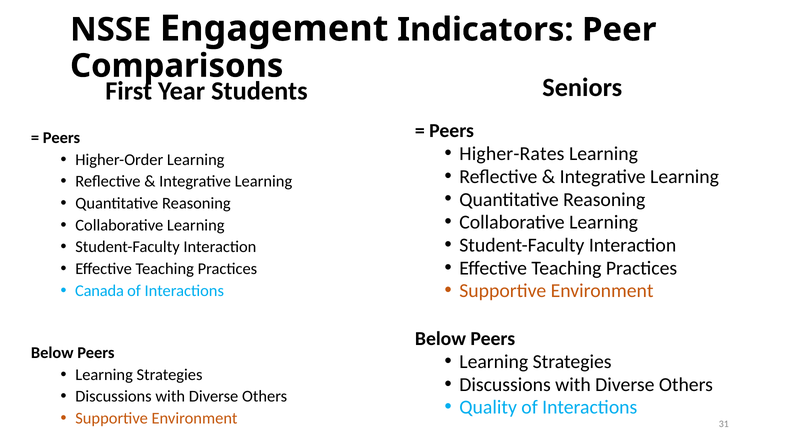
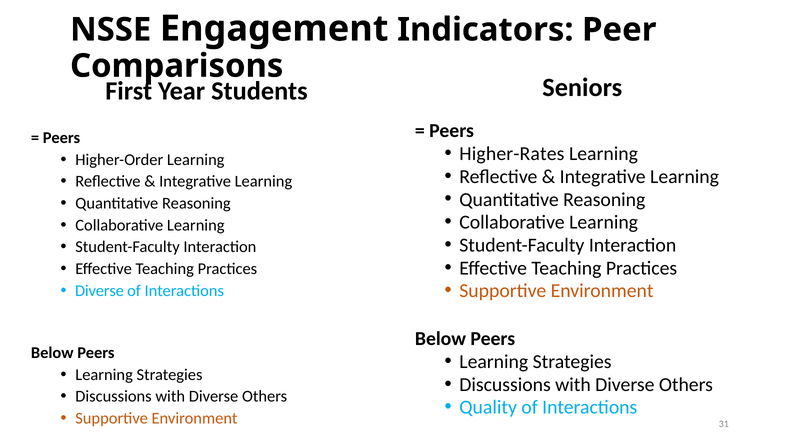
Canada: Canada -> Diverse (99, 291)
